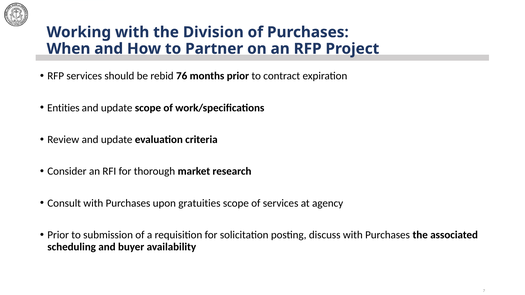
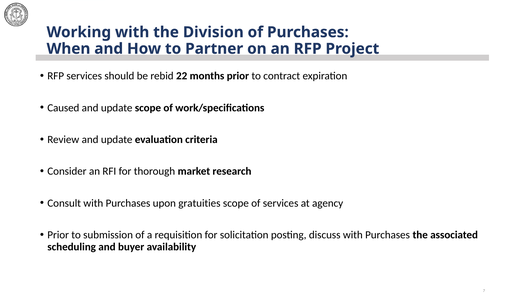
76: 76 -> 22 (182, 76)
Entities: Entities -> Caused (63, 108)
